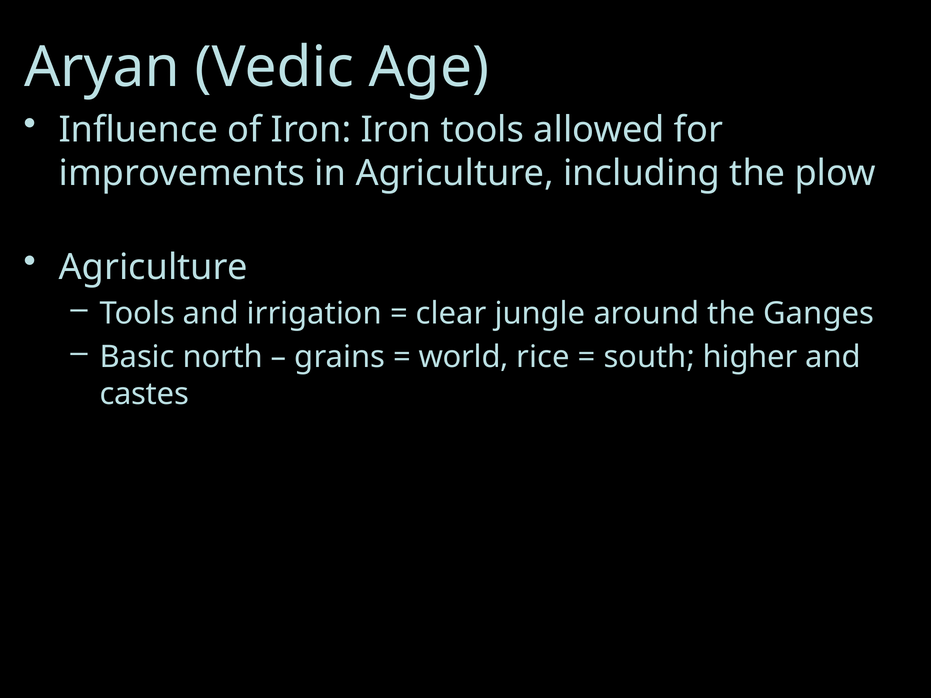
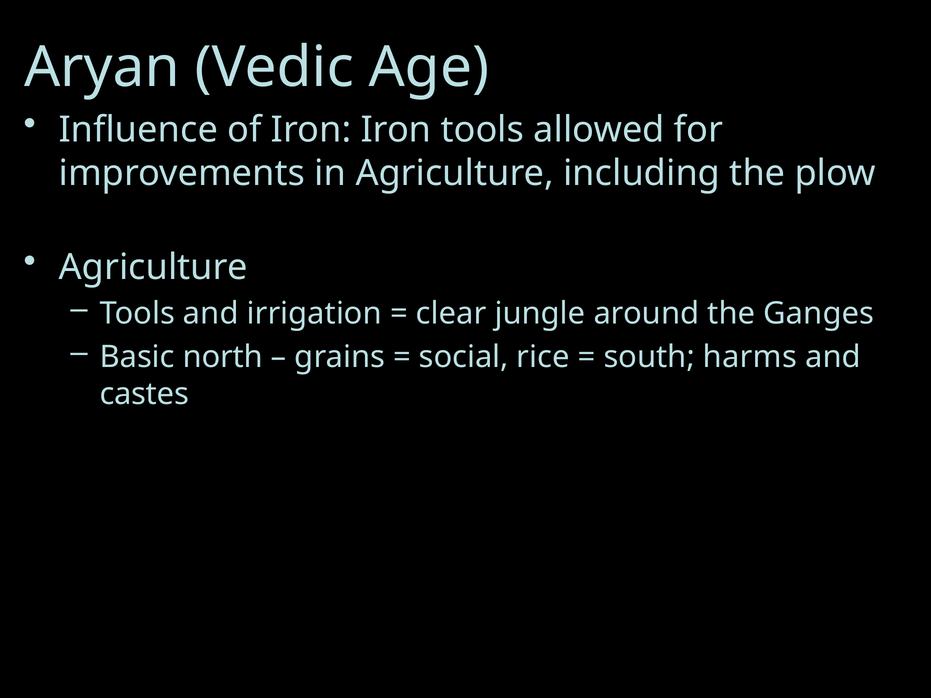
world: world -> social (464, 357)
higher: higher -> harms (750, 357)
